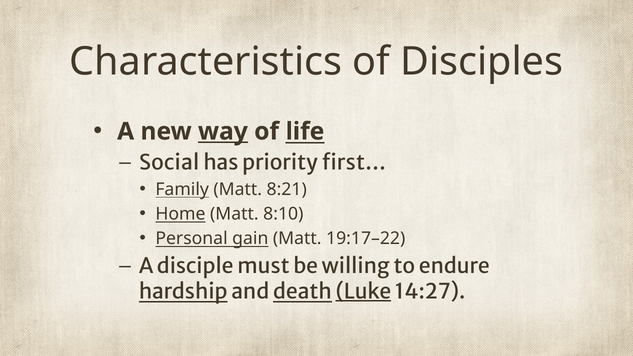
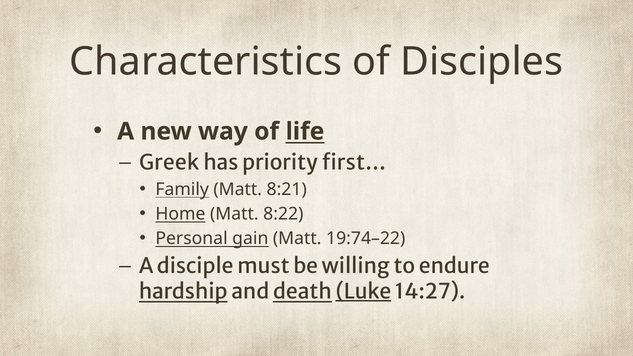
way underline: present -> none (223, 131)
Social: Social -> Greek (169, 163)
8:10: 8:10 -> 8:22 (283, 214)
19:17–22: 19:17–22 -> 19:74–22 (366, 239)
